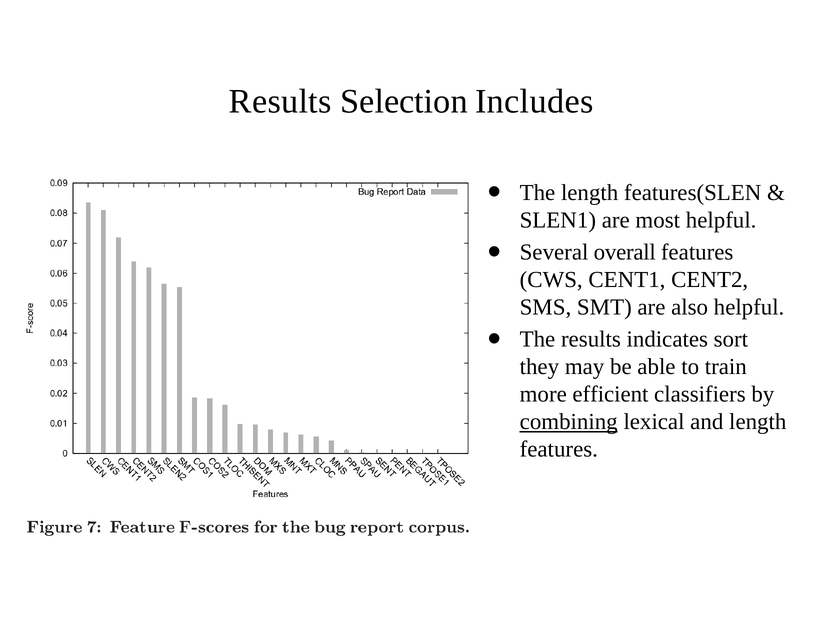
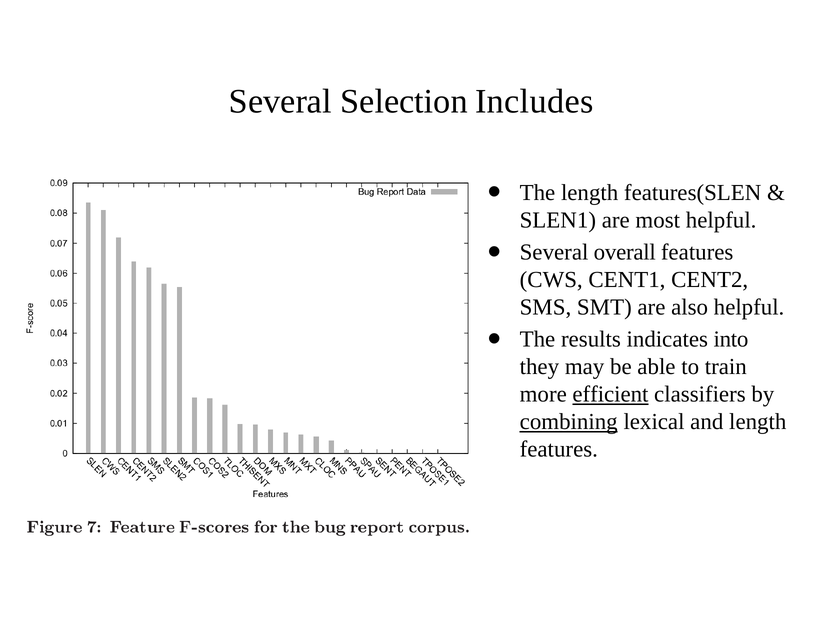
Results: Results -> Several (280, 101)
sort: sort -> into (731, 339)
efficient underline: none -> present (610, 394)
